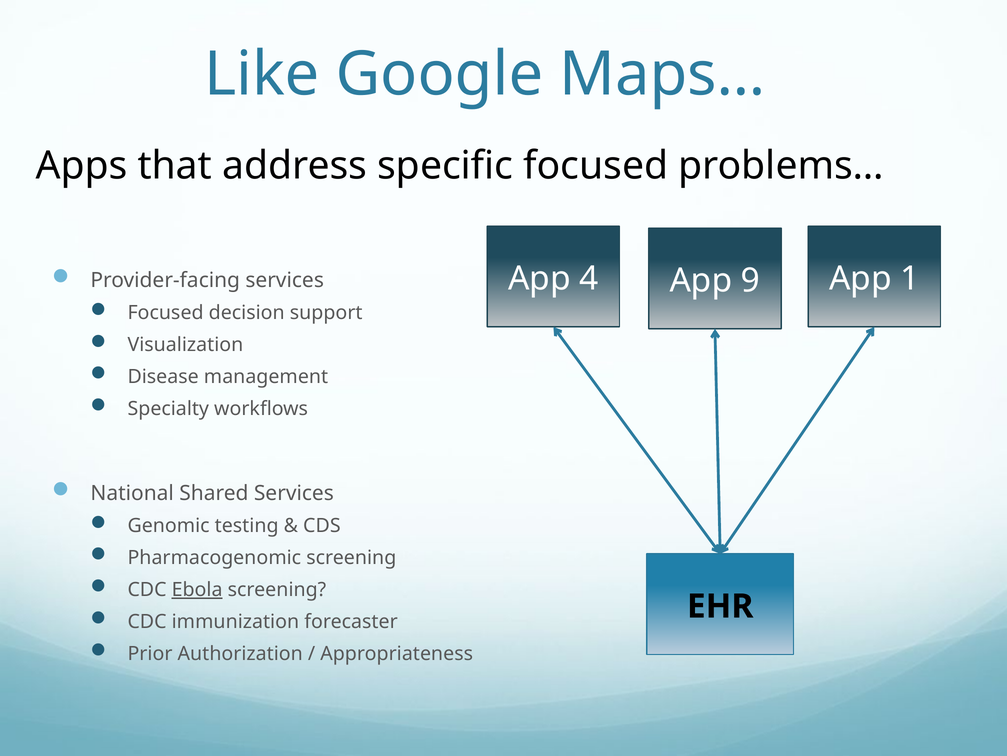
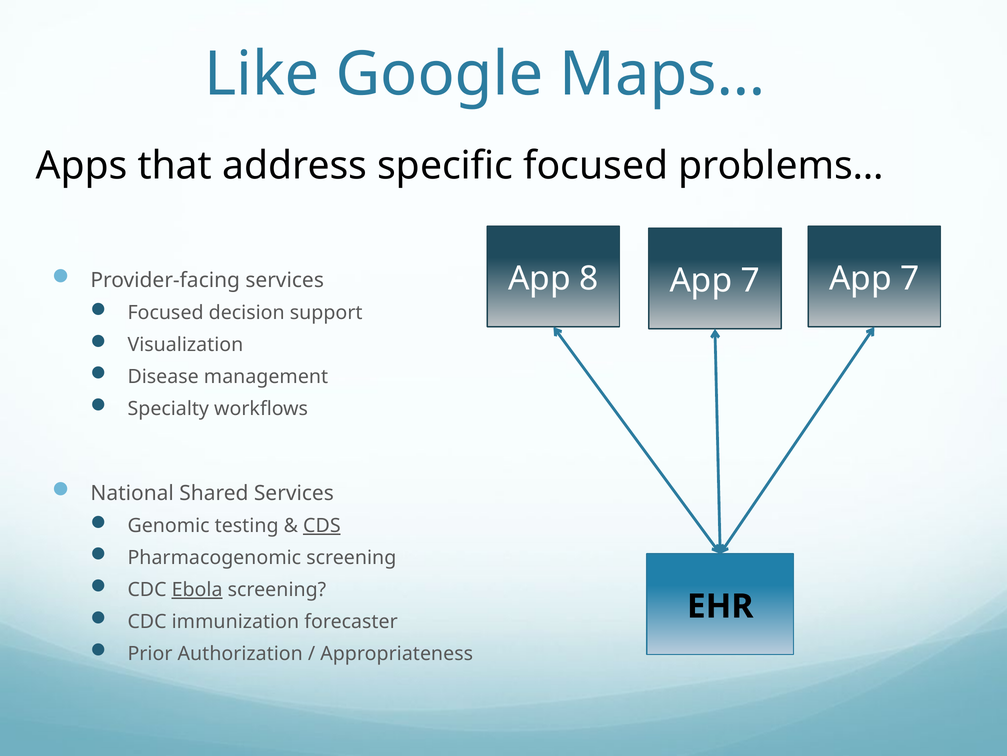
4: 4 -> 8 (589, 279)
9: 9 -> 7 (751, 280)
1: 1 -> 7 (910, 279)
CDS underline: none -> present (322, 525)
